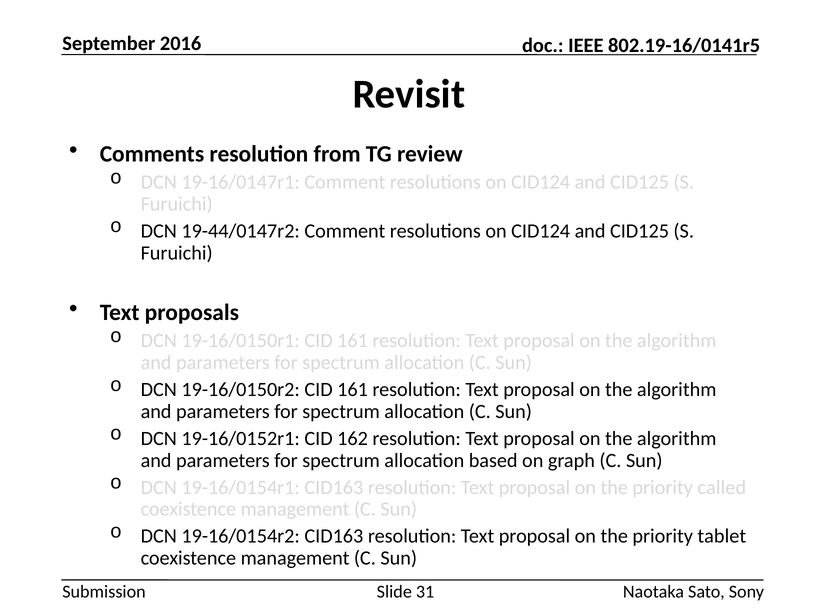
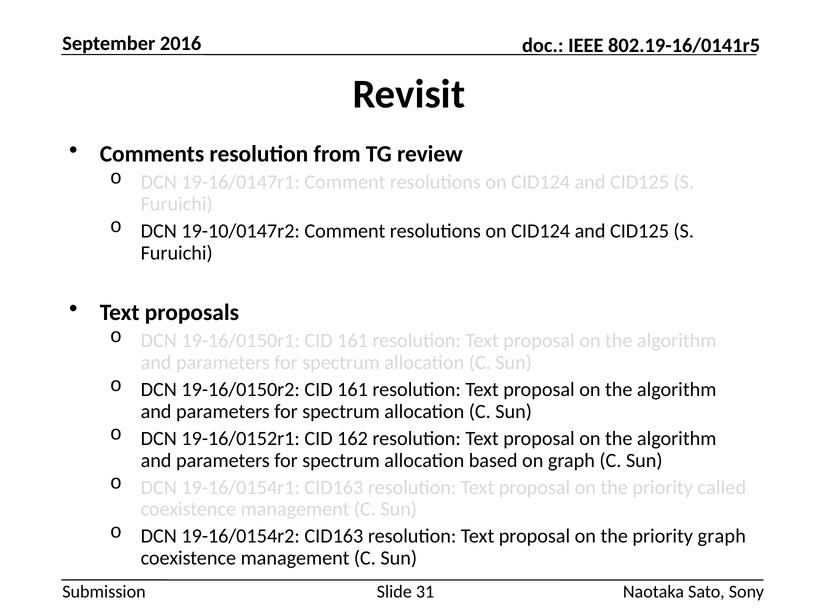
19-44/0147r2: 19-44/0147r2 -> 19-10/0147r2 (241, 231)
priority tablet: tablet -> graph (722, 536)
